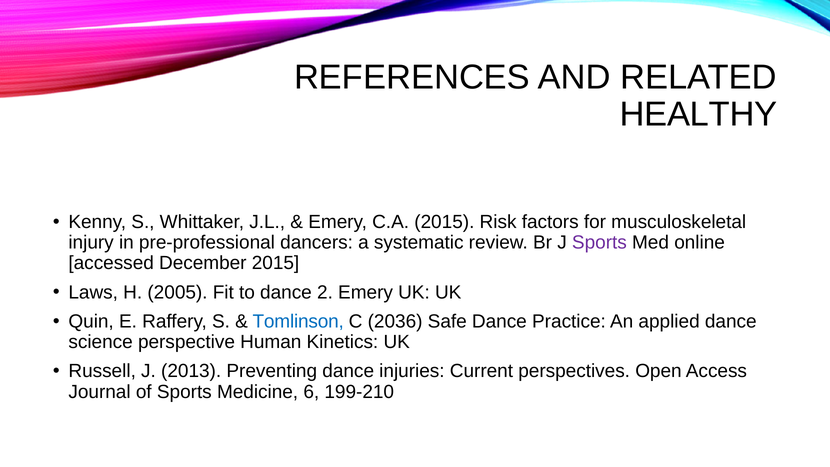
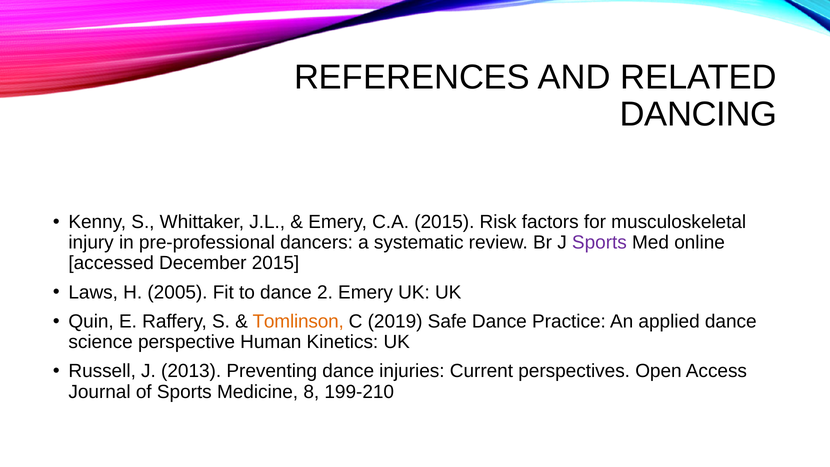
HEALTHY: HEALTHY -> DANCING (698, 114)
Tomlinson colour: blue -> orange (298, 321)
2036: 2036 -> 2019 (395, 321)
6: 6 -> 8 (311, 392)
